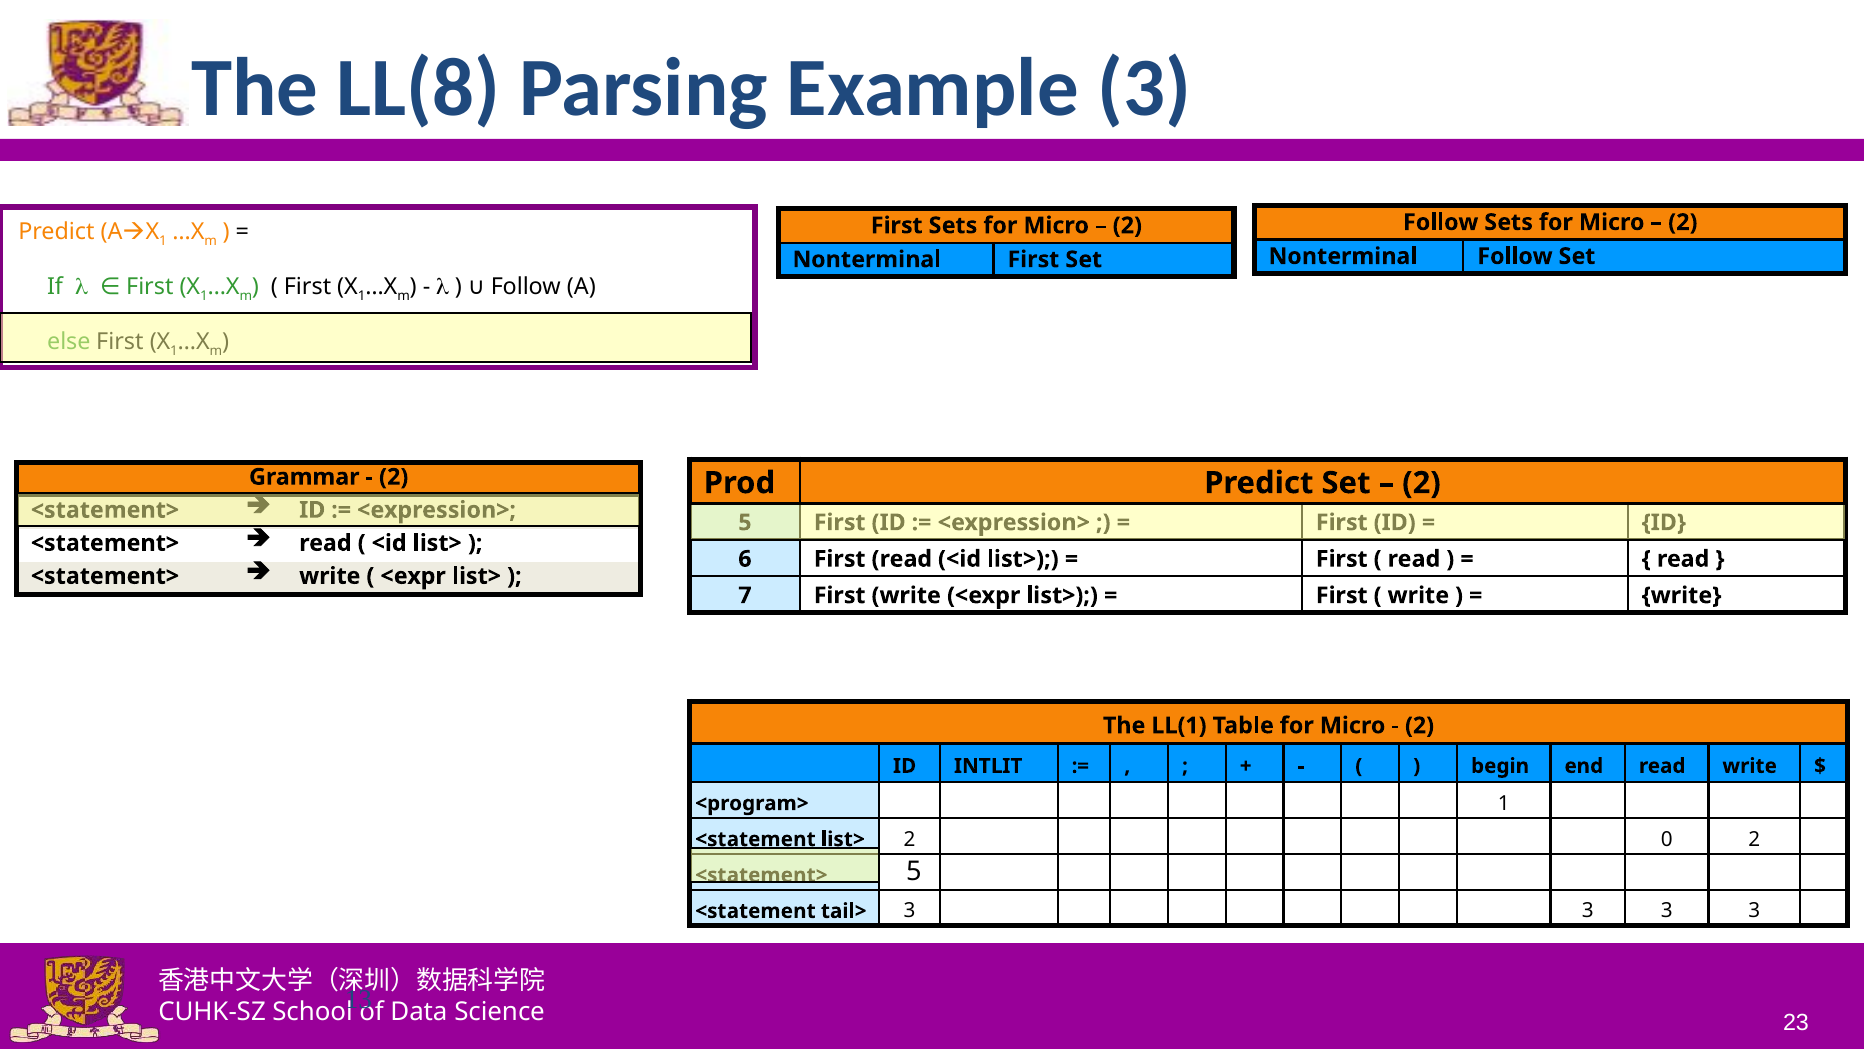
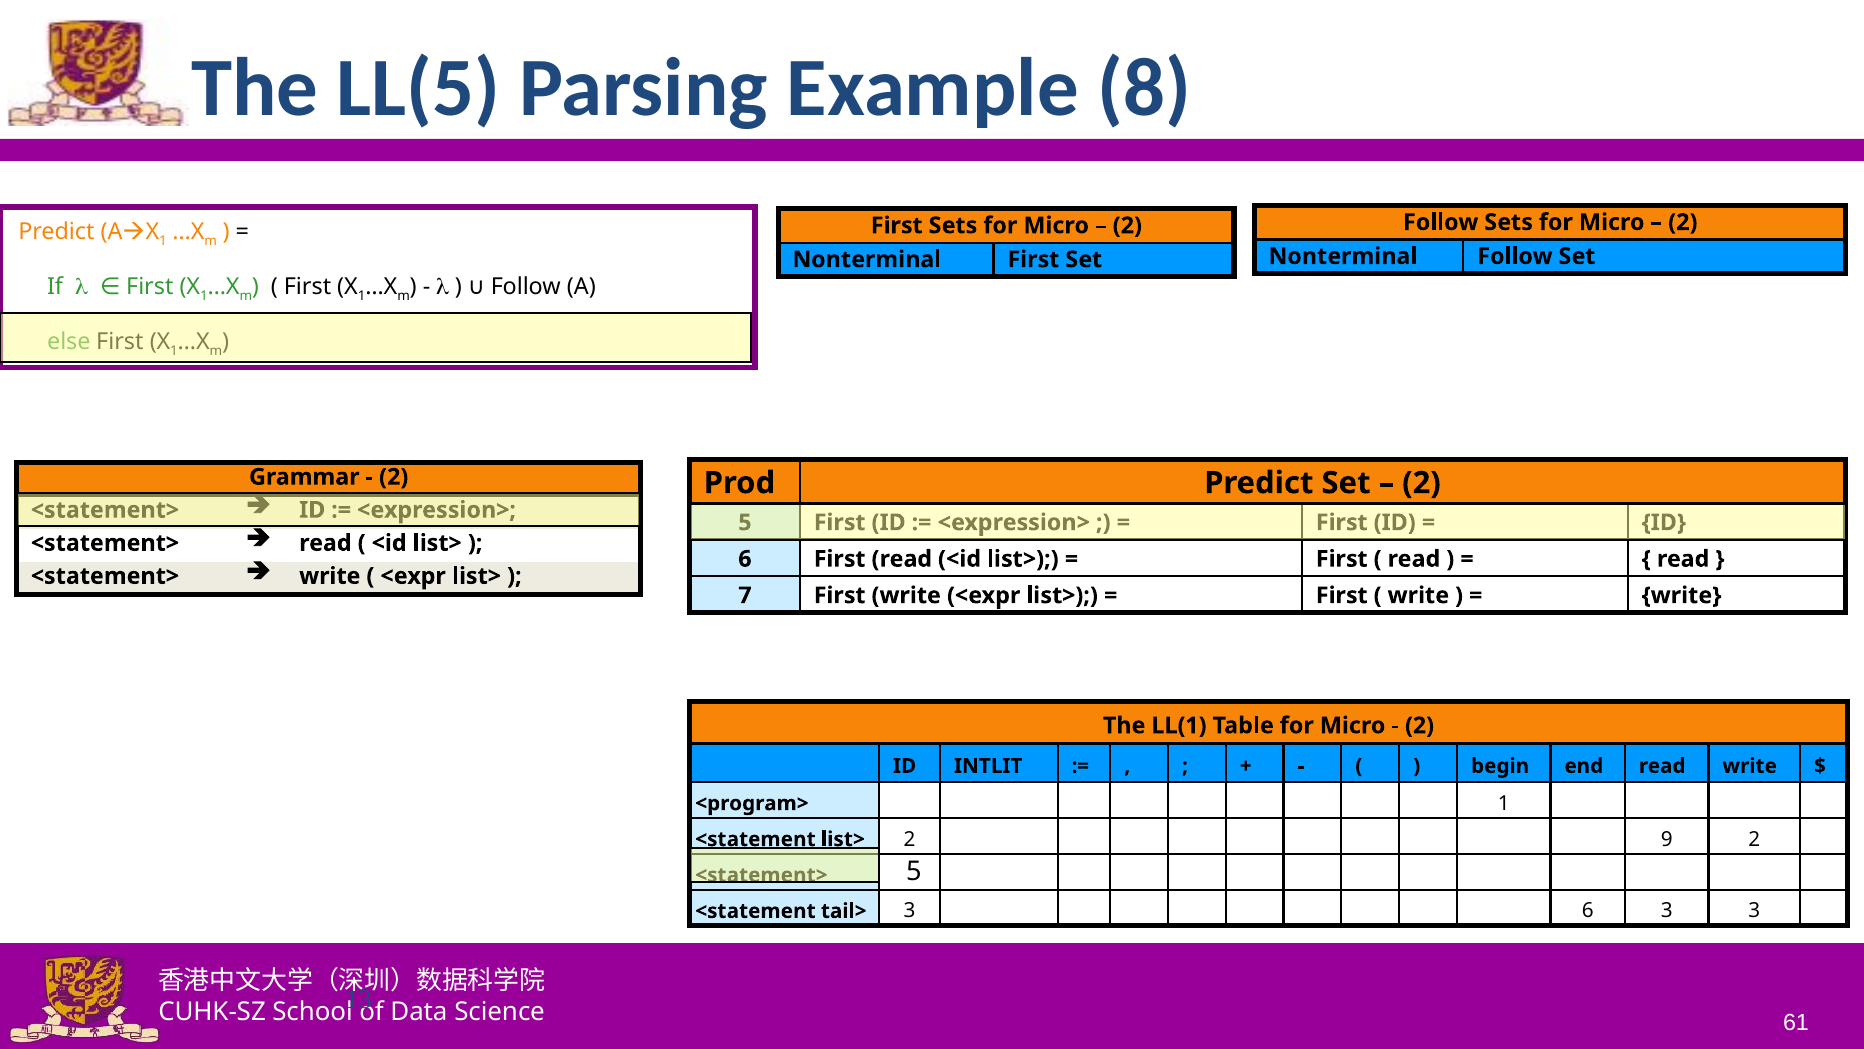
LL(8: LL(8 -> LL(5 (419, 88)
Example 3: 3 -> 8 (1144, 88)
0: 0 -> 9 (1667, 839)
tail> 3 3: 3 -> 6 (1588, 911)
23: 23 -> 61 (1796, 1022)
